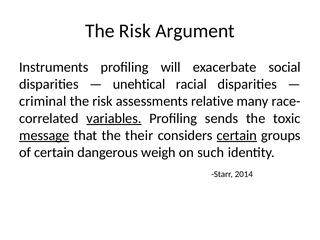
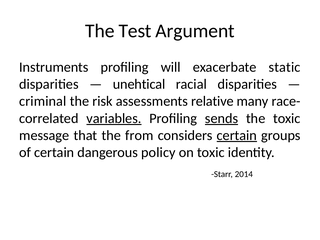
Risk: Risk -> Test (135, 31)
social: social -> static (285, 67)
sends underline: none -> present (222, 118)
message underline: present -> none (44, 135)
their: their -> from (139, 135)
weigh: weigh -> policy (158, 152)
on such: such -> toxic (211, 152)
